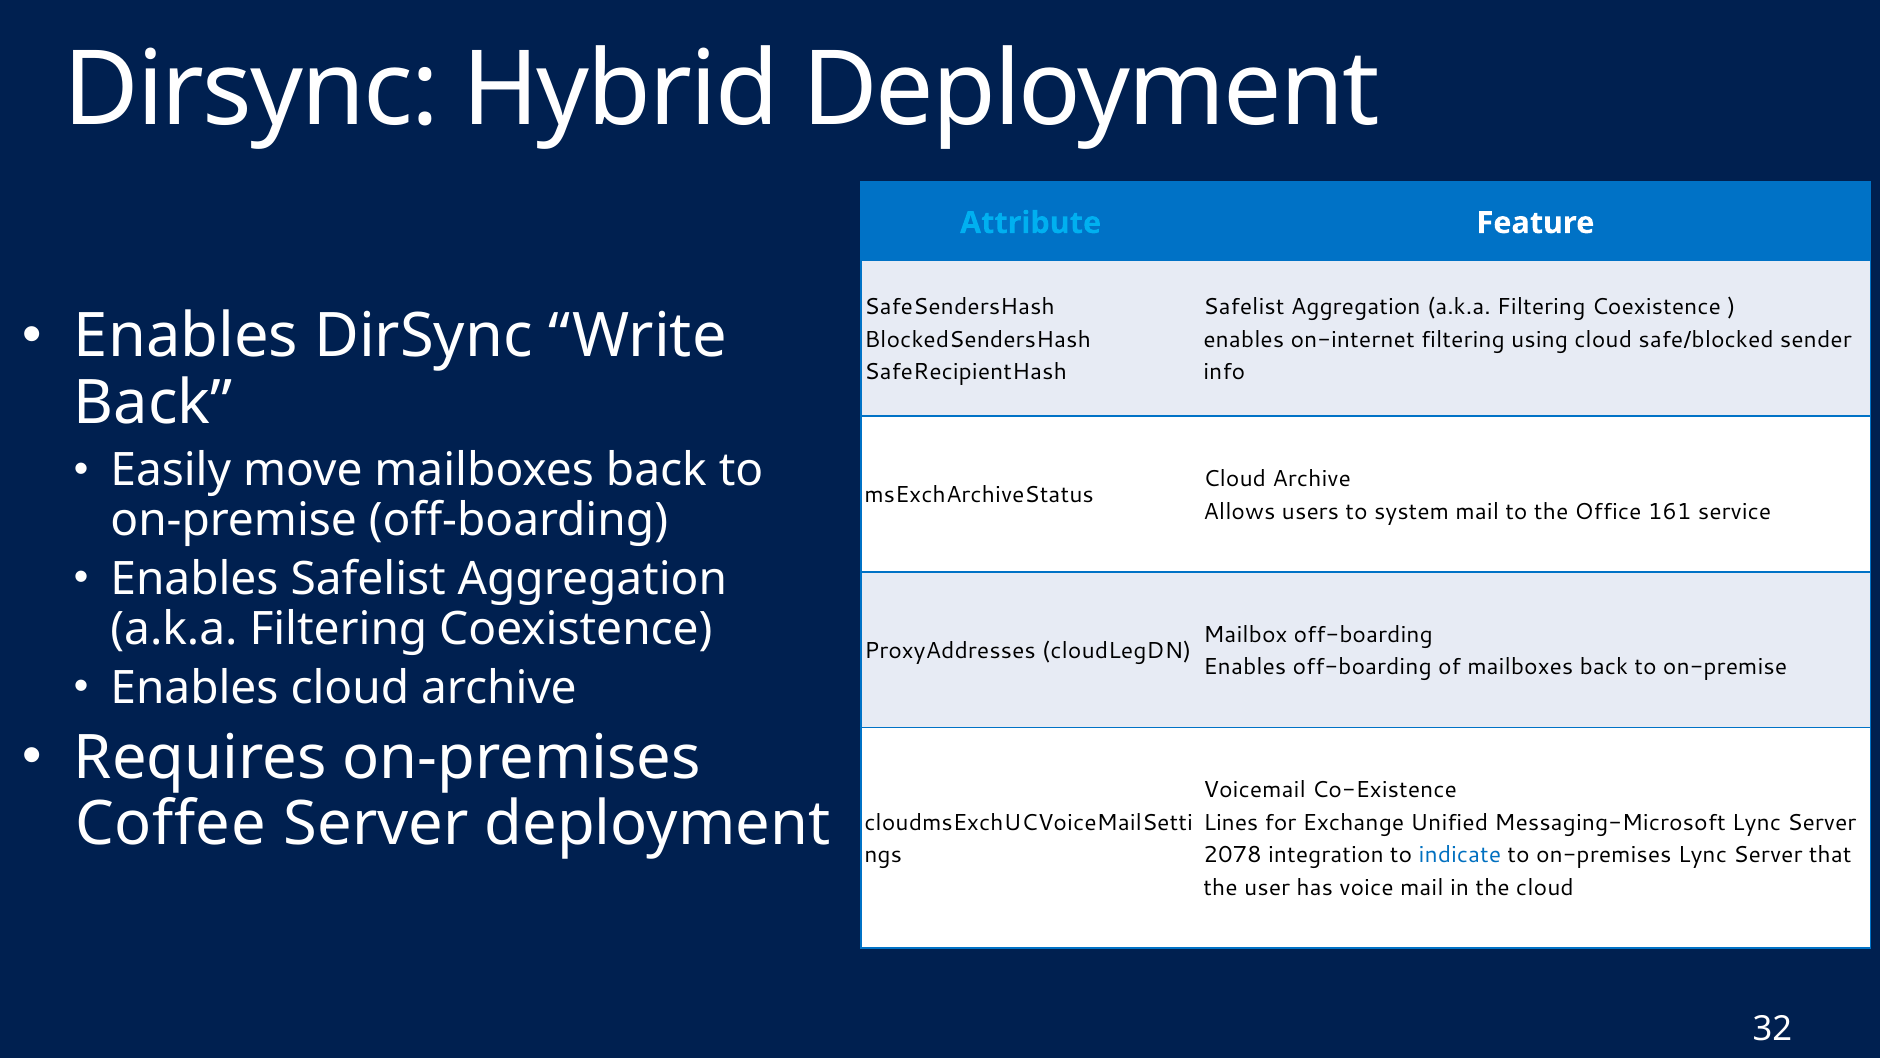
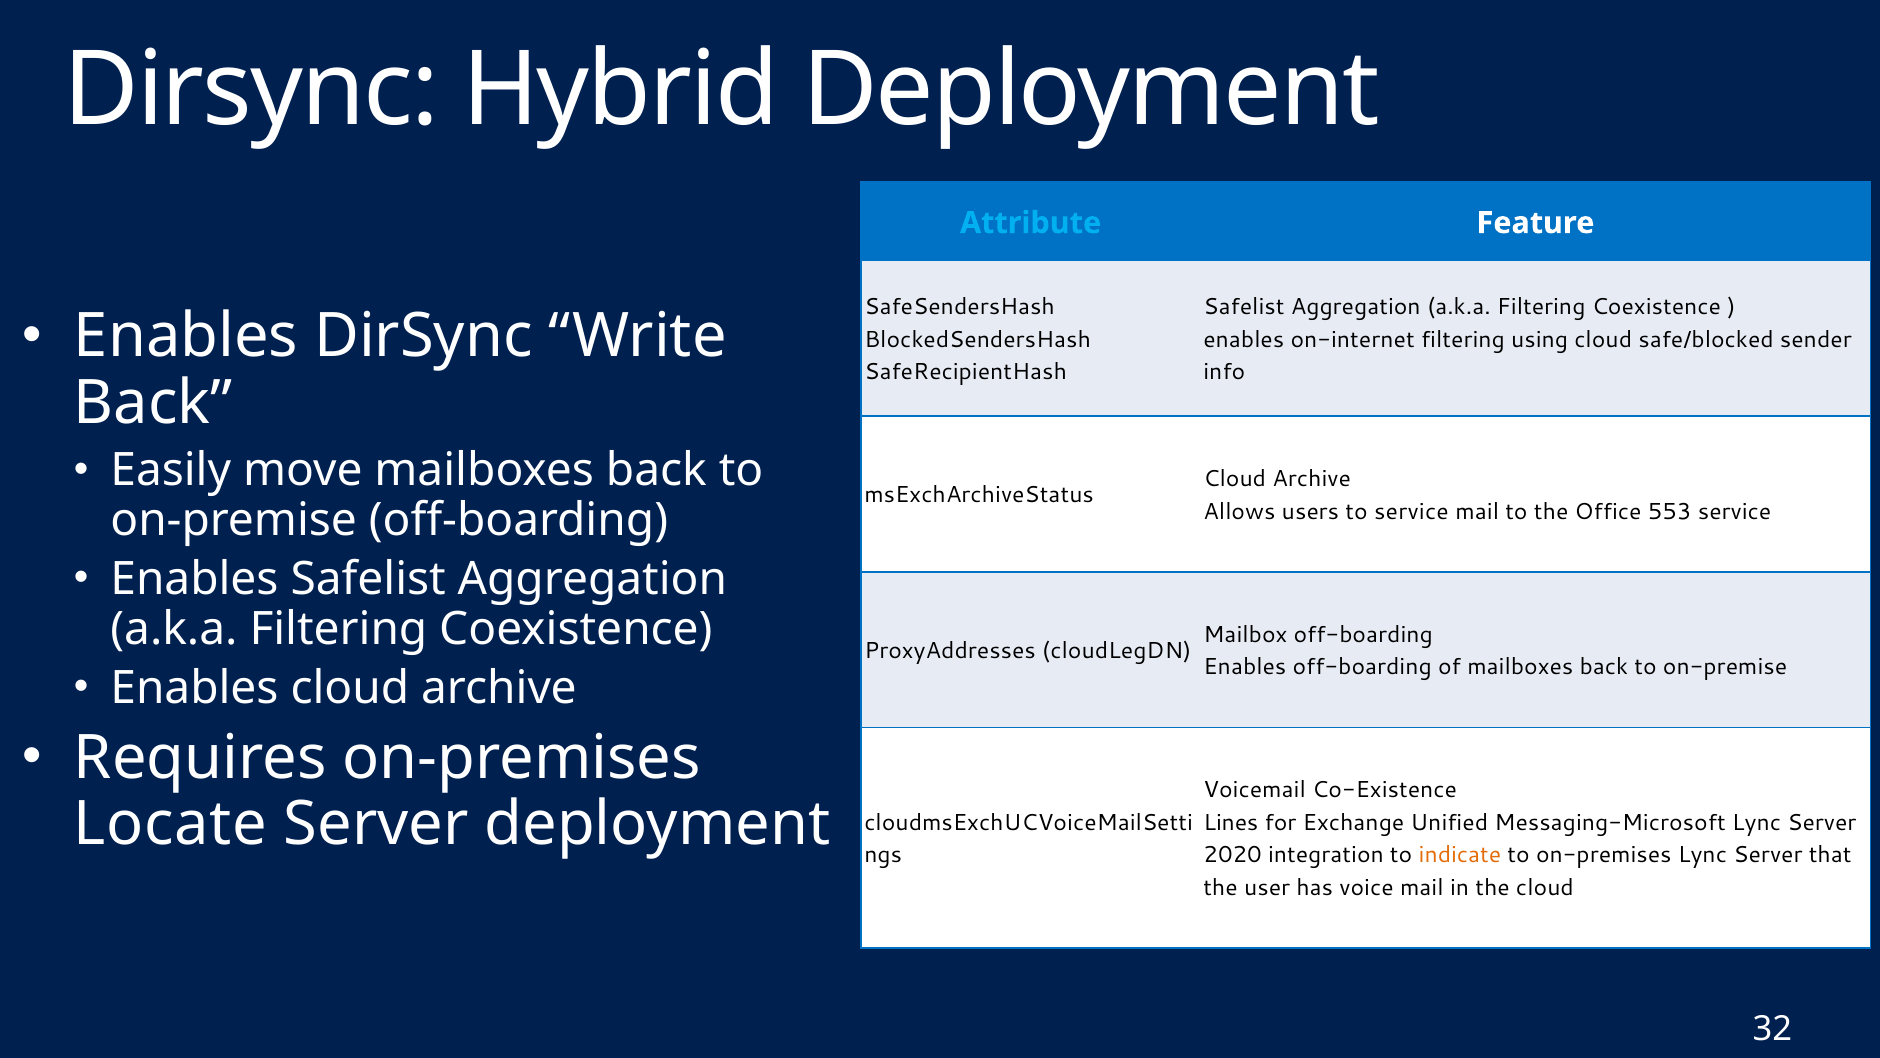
to system: system -> service (1411, 511)
161: 161 -> 553 (1670, 511)
Coffee: Coffee -> Locate (171, 824)
2078: 2078 -> 2020 (1233, 855)
indicate colour: blue -> orange (1460, 855)
